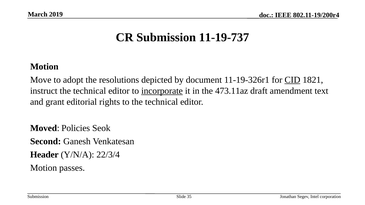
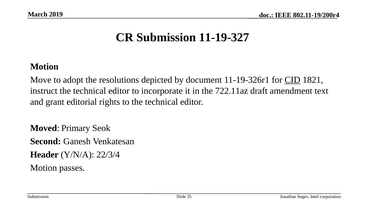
11-19-737: 11-19-737 -> 11-19-327 (224, 37)
incorporate underline: present -> none (162, 91)
473.11az: 473.11az -> 722.11az (232, 91)
Policies: Policies -> Primary (76, 128)
